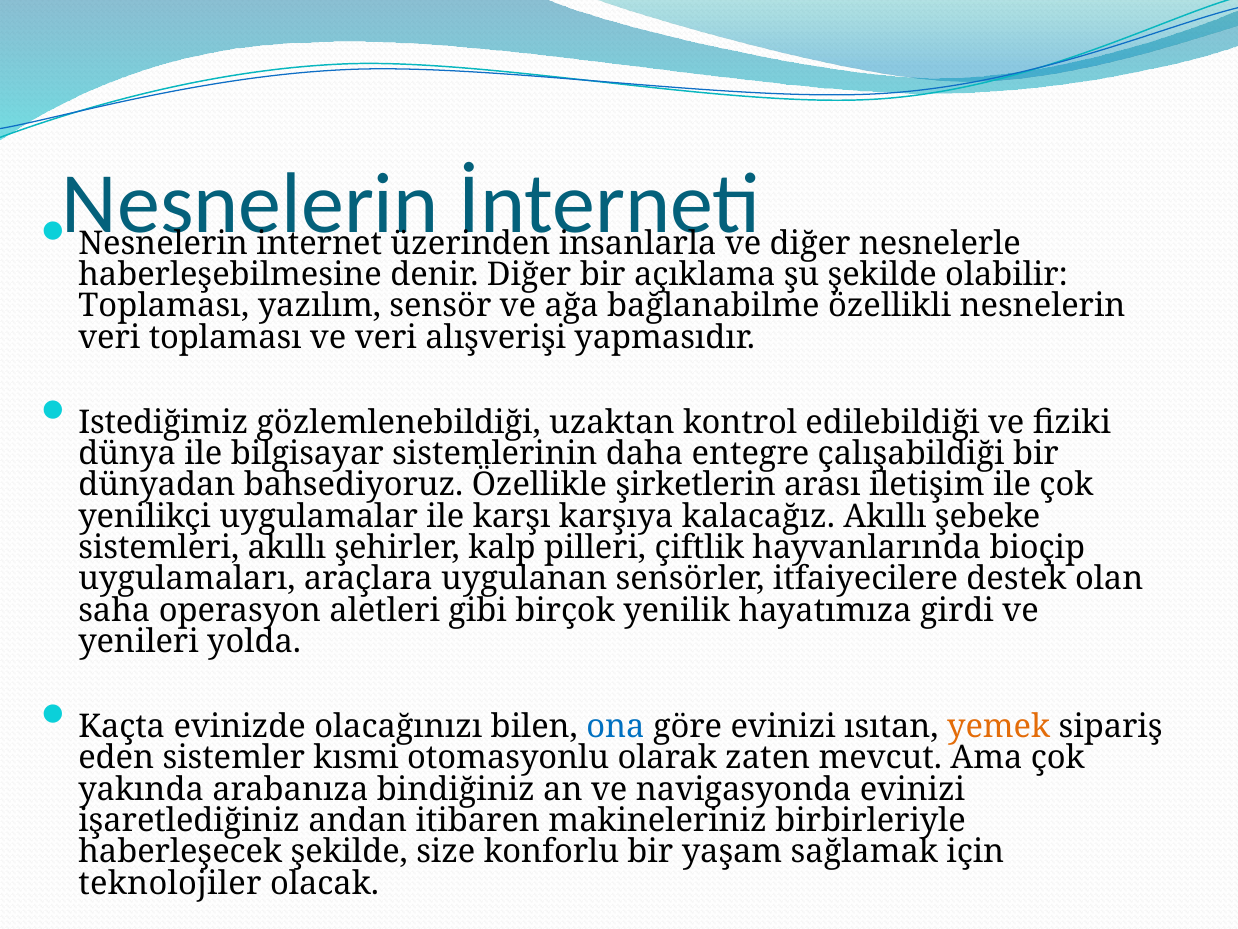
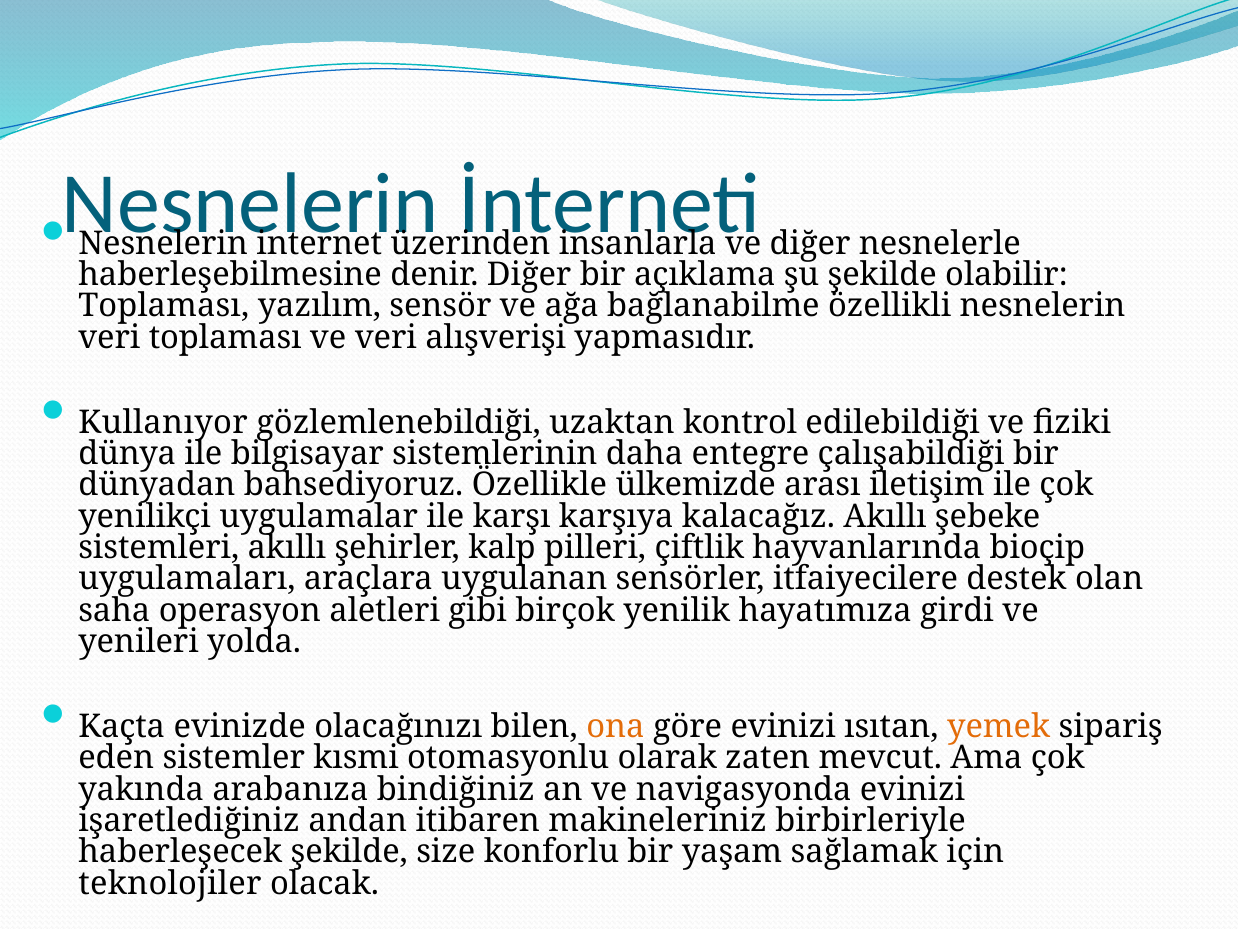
Istediğimiz: Istediğimiz -> Kullanıyor (163, 422)
şirketlerin: şirketlerin -> ülkemizde (696, 485)
ona colour: blue -> orange (615, 726)
